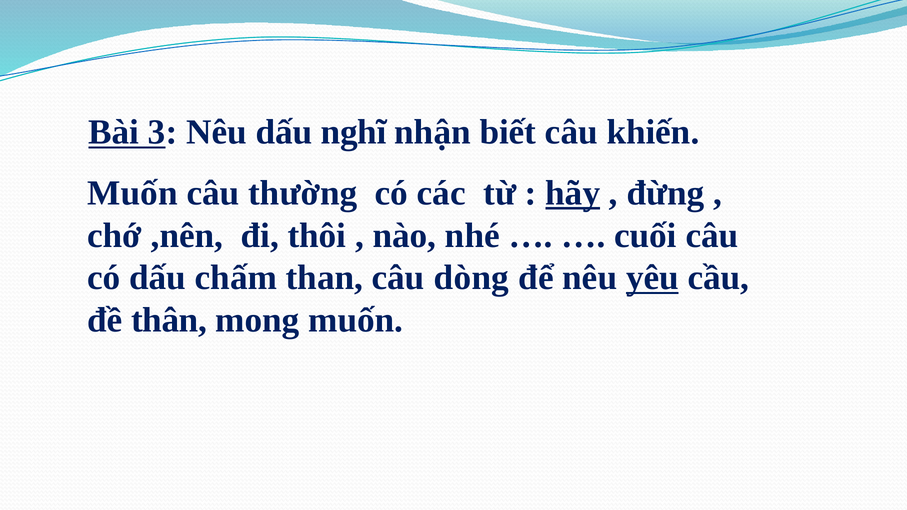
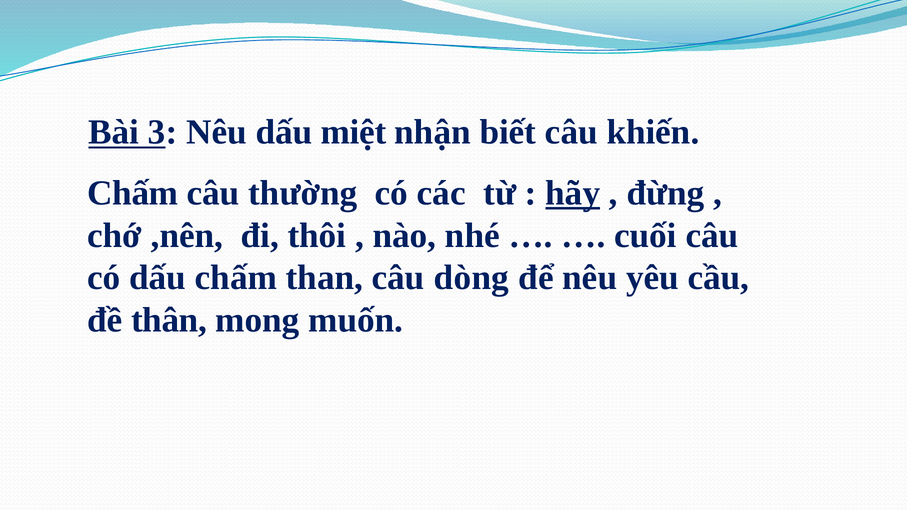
nghĩ: nghĩ -> miệt (354, 132)
Muốn: Muốn -> Chấm (133, 193)
yêu underline: present -> none (652, 278)
